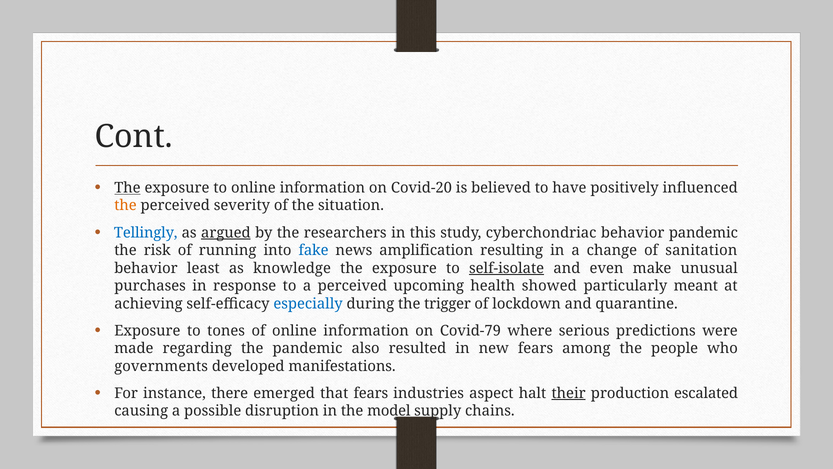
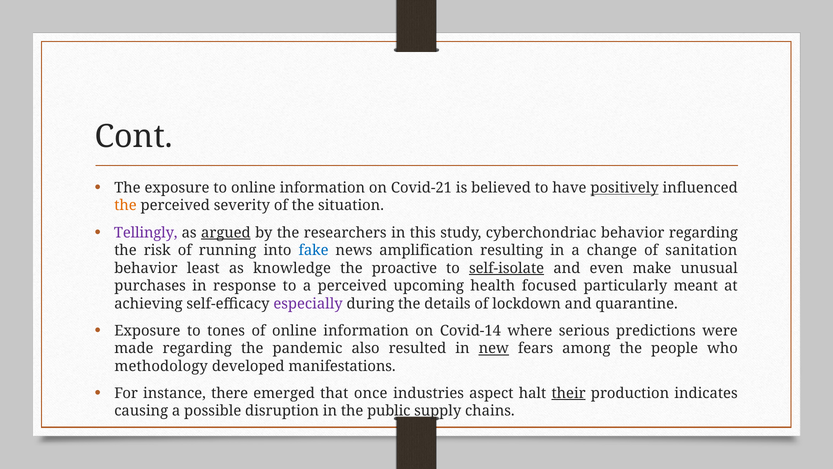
The underline: present -> none (127, 188)
Covid-20: Covid-20 -> Covid-21 (421, 188)
positively underline: none -> present (625, 188)
Tellingly colour: blue -> purple (146, 233)
behavior pandemic: pandemic -> regarding (703, 233)
exposure: exposure -> proactive (404, 268)
showed: showed -> focused (549, 286)
especially colour: blue -> purple (308, 303)
trigger: trigger -> details (447, 303)
Covid-79: Covid-79 -> Covid-14 (470, 330)
new underline: none -> present (494, 348)
governments: governments -> methodology (161, 366)
that fears: fears -> once (371, 393)
escalated: escalated -> indicates (706, 393)
model: model -> public (389, 411)
